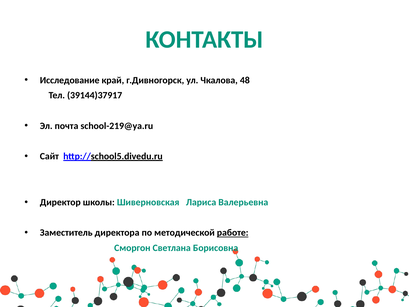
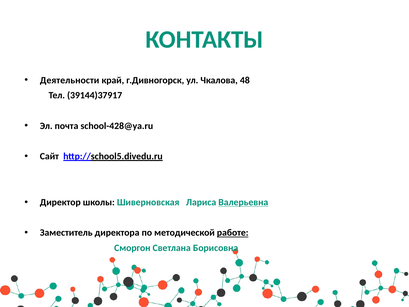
Исследование: Исследование -> Деятельности (70, 80)
sсhool-219@ya.ru: sсhool-219@ya.ru -> sсhool-428@ya.ru (117, 126)
Валерьевна underline: none -> present (243, 202)
